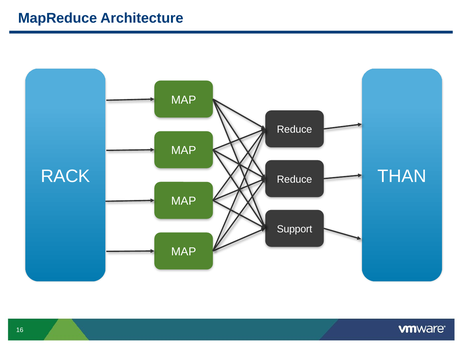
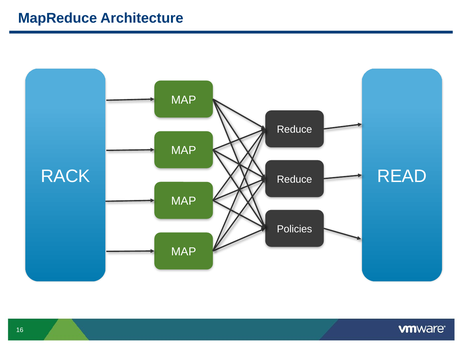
THAN: THAN -> READ (402, 176)
Support: Support -> Policies (294, 229)
